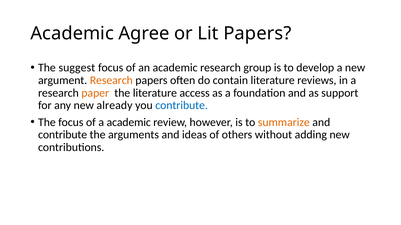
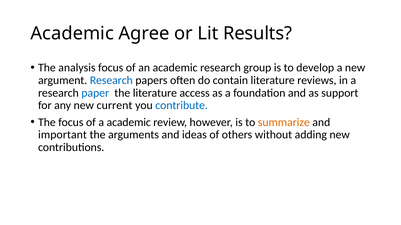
Lit Papers: Papers -> Results (258, 34)
suggest: suggest -> analysis (77, 68)
Research colour: orange -> blue (111, 80)
paper colour: orange -> blue (95, 93)
already: already -> current (115, 106)
contribute: contribute -> important (62, 135)
